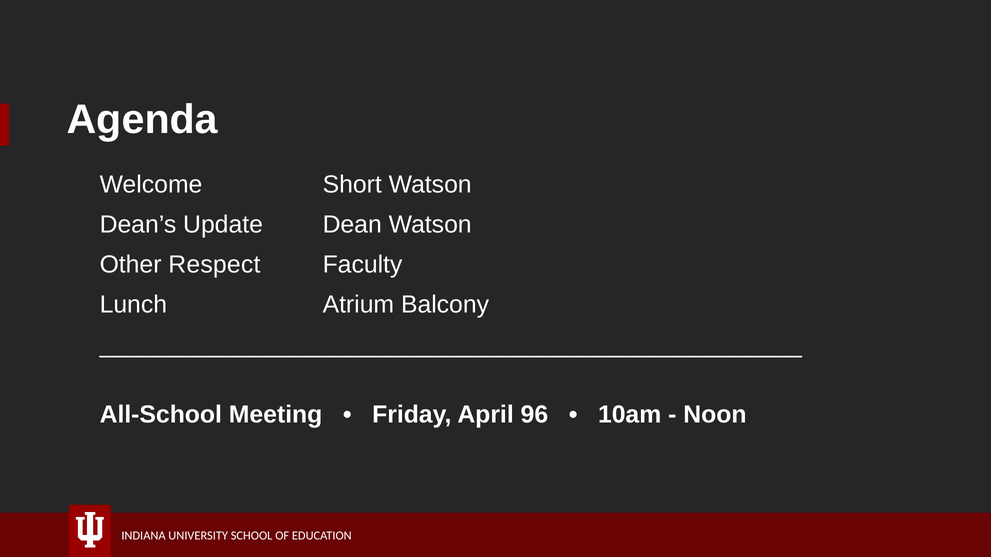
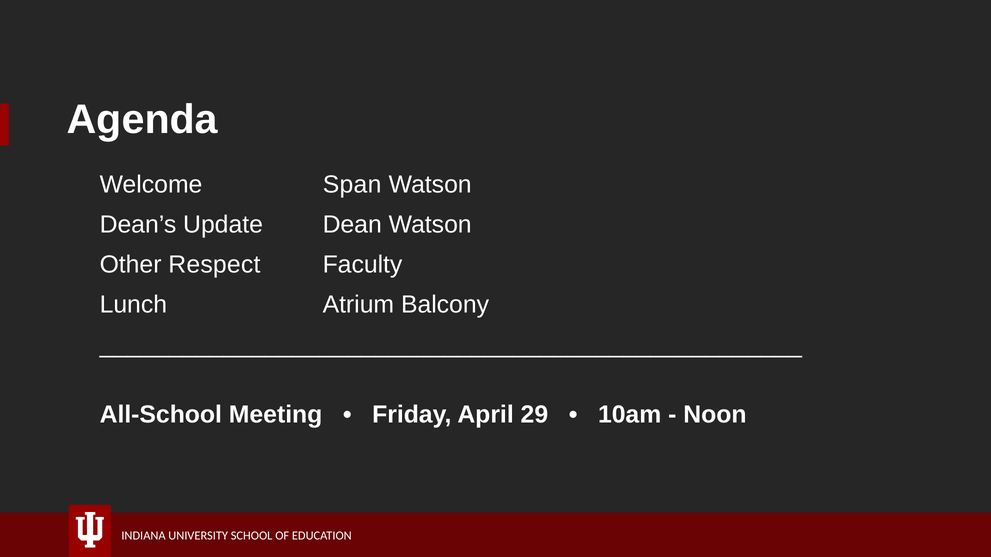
Short: Short -> Span (352, 185)
96: 96 -> 29 (534, 415)
